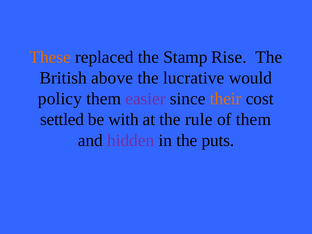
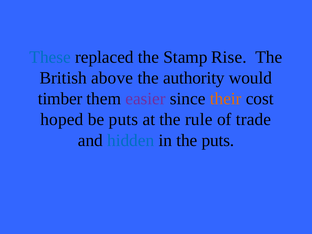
These colour: orange -> blue (50, 57)
lucrative: lucrative -> authority (194, 78)
policy: policy -> timber (60, 99)
settled: settled -> hoped (62, 119)
be with: with -> puts (123, 119)
of them: them -> trade (254, 119)
hidden colour: purple -> blue (131, 140)
